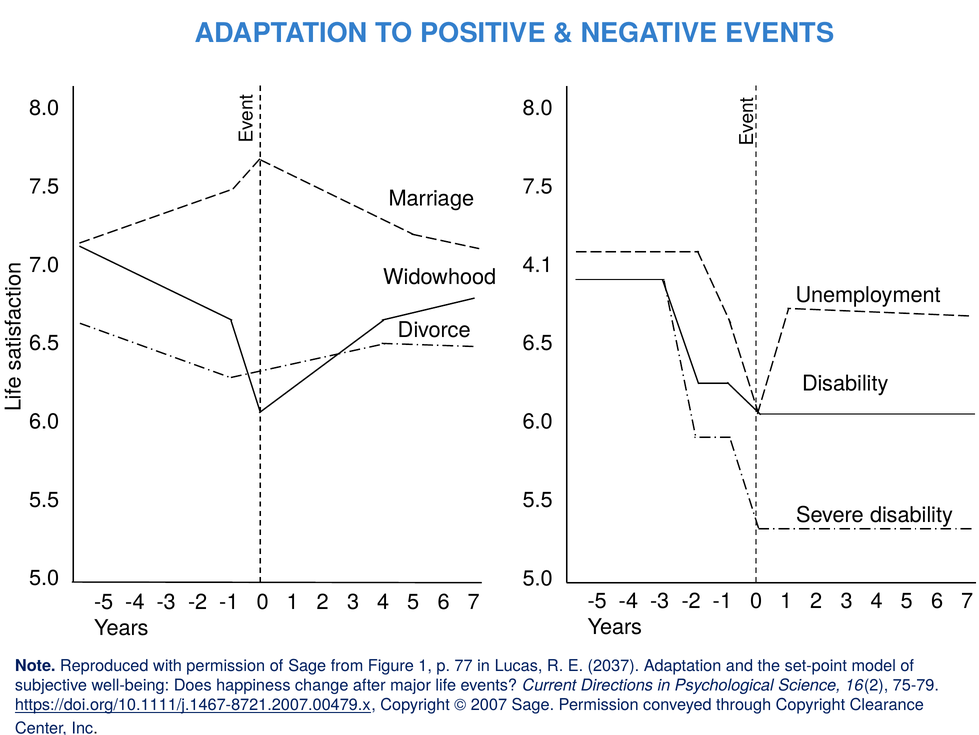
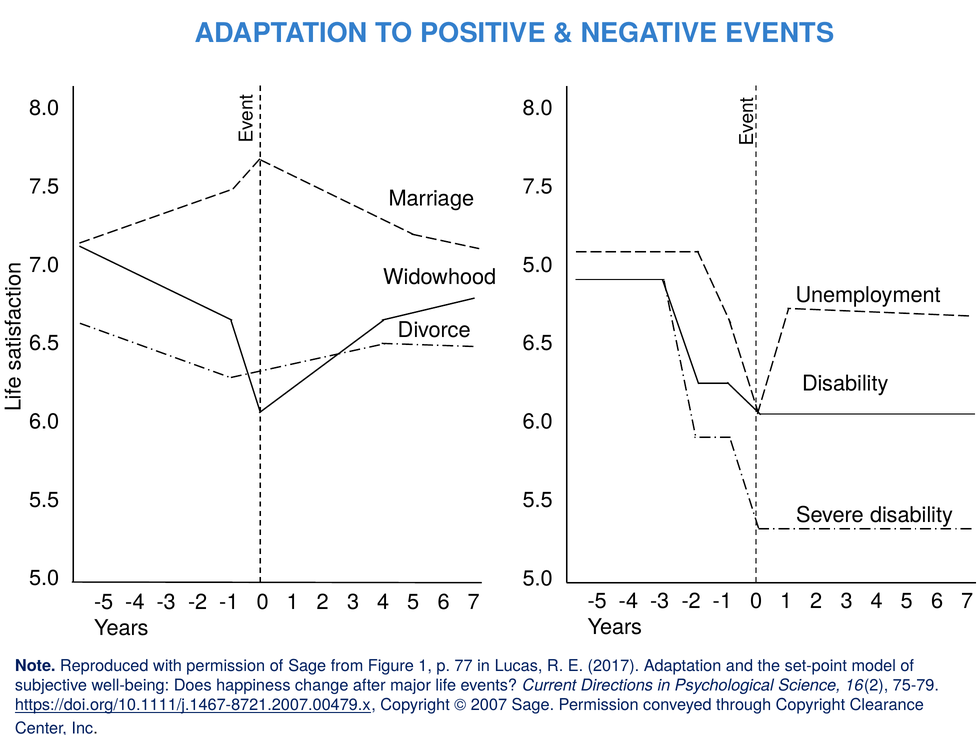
4.1: 4.1 -> 5.0 (538, 265)
2037: 2037 -> 2017 (613, 665)
